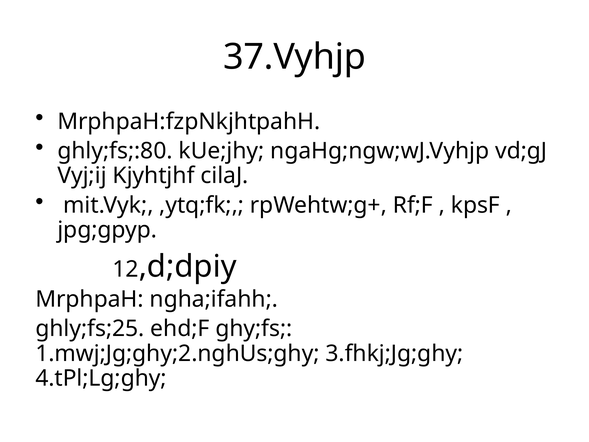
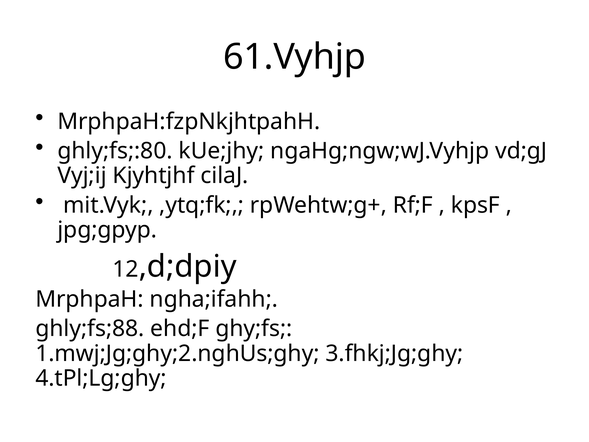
37.Vyhjp: 37.Vyhjp -> 61.Vyhjp (295, 57)
ghly;fs;25: ghly;fs;25 -> ghly;fs;88 (90, 329)
